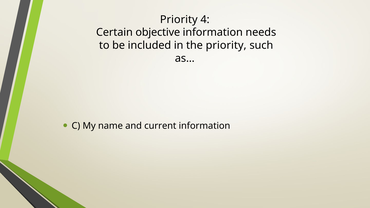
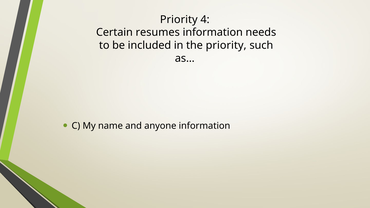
objective: objective -> resumes (158, 32)
current: current -> anyone (160, 126)
